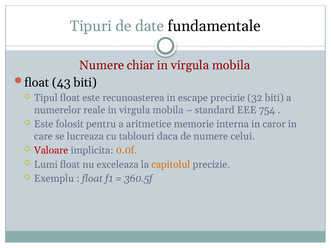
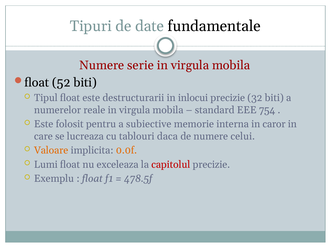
chiar: chiar -> serie (141, 65)
43: 43 -> 52 (61, 83)
recunoasterea: recunoasterea -> destructurarii (133, 98)
escape: escape -> inlocui (193, 98)
aritmetice: aritmetice -> subiective (149, 124)
Valoare colour: red -> orange (51, 151)
capitolul colour: orange -> red (171, 165)
360.5f: 360.5f -> 478.5f (138, 179)
